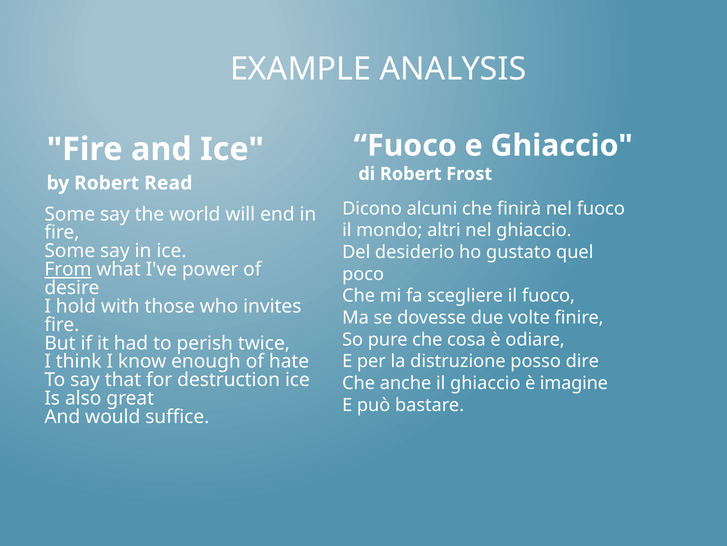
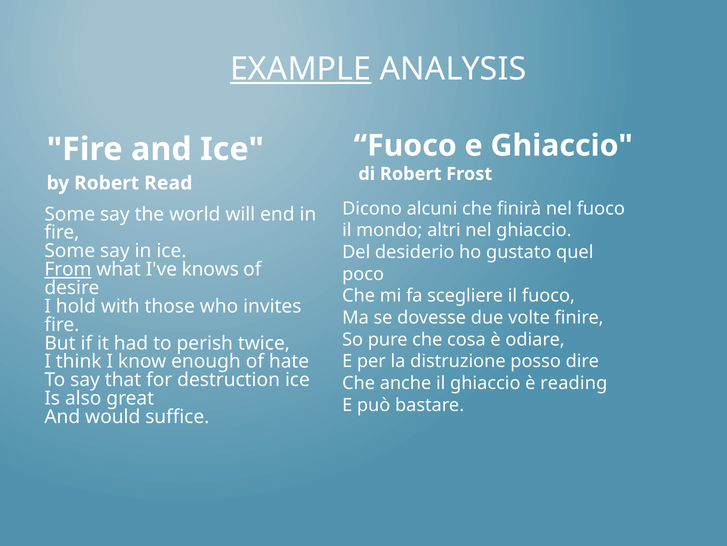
EXAMPLE underline: none -> present (301, 69)
power: power -> knows (210, 269)
imagine: imagine -> reading (574, 383)
